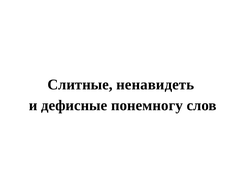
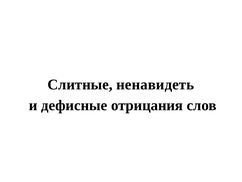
понемногу: понемногу -> отрицания (147, 105)
